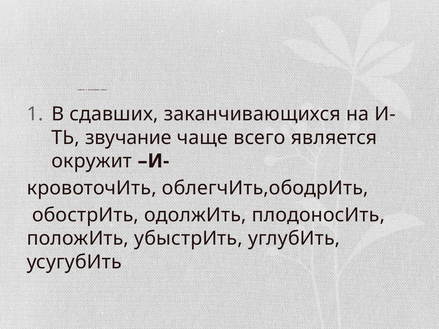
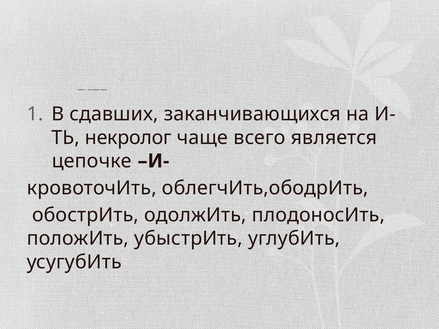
звучание: звучание -> некролог (128, 138)
окружит: окружит -> цепочке (92, 161)
